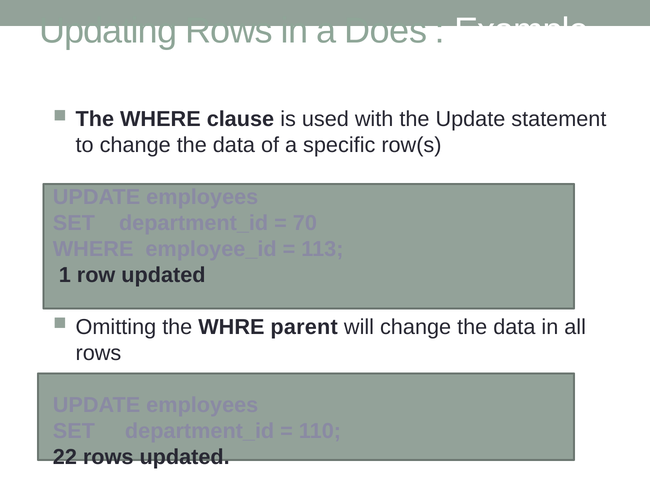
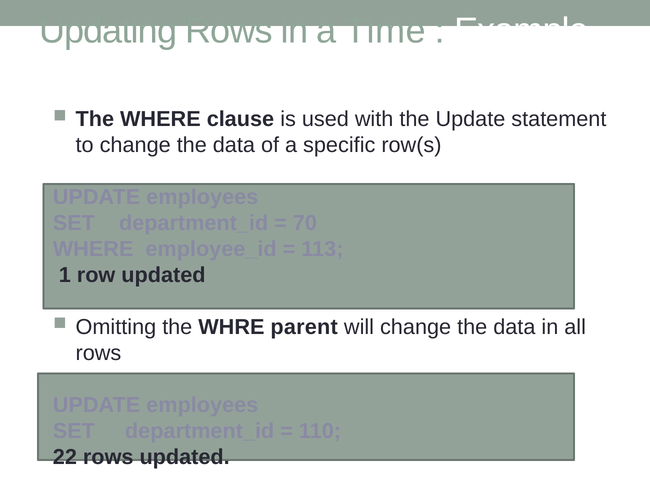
Does: Does -> Time (385, 31)
